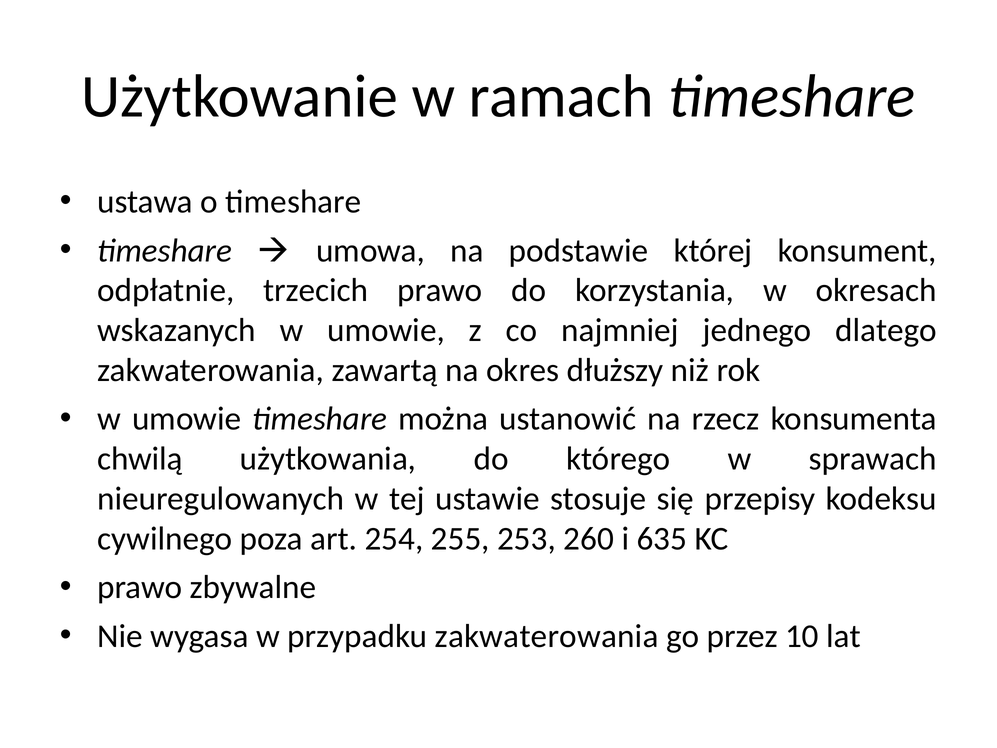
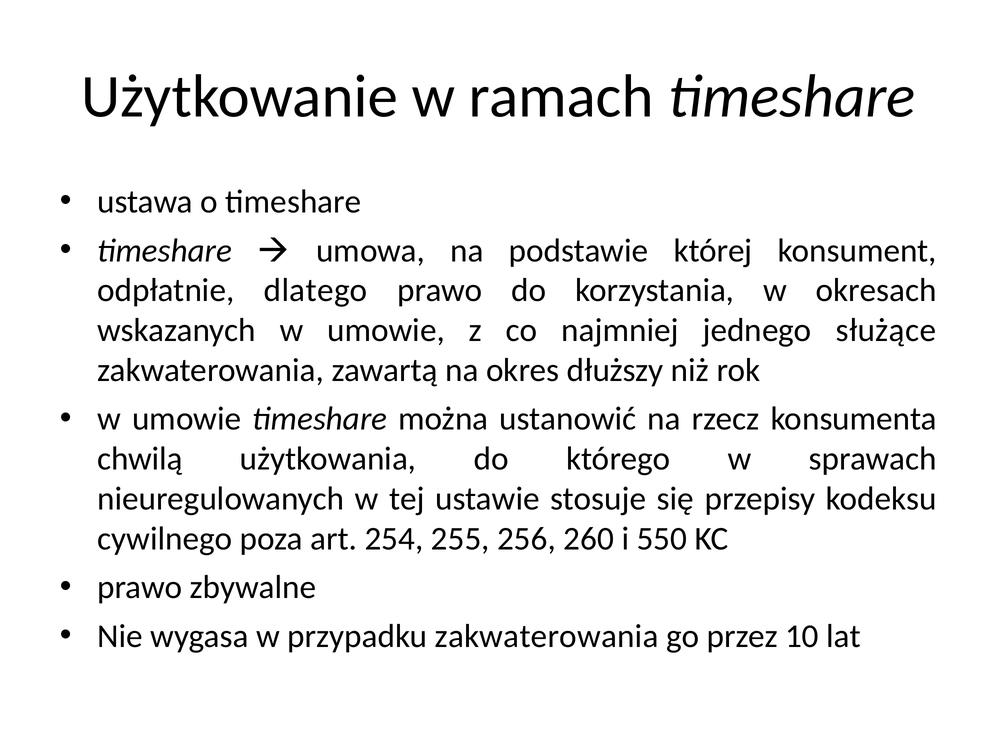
trzecich: trzecich -> dlatego (316, 290)
dlatego: dlatego -> służące (886, 330)
253: 253 -> 256 (527, 539)
635: 635 -> 550 (662, 539)
